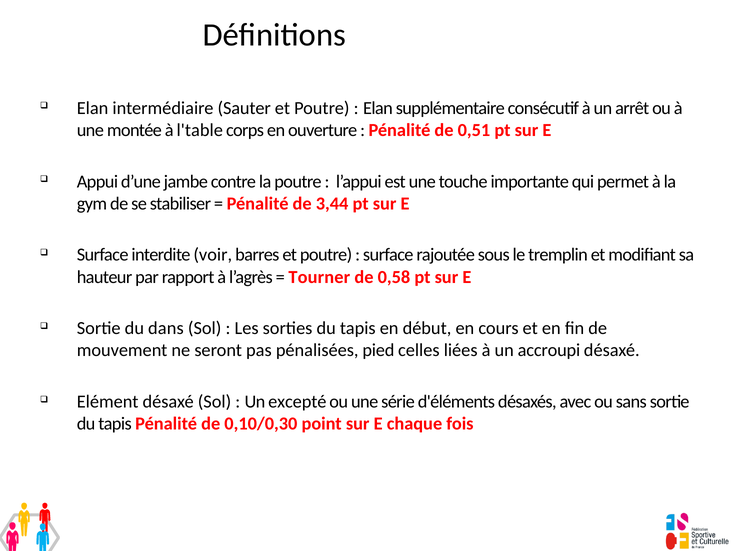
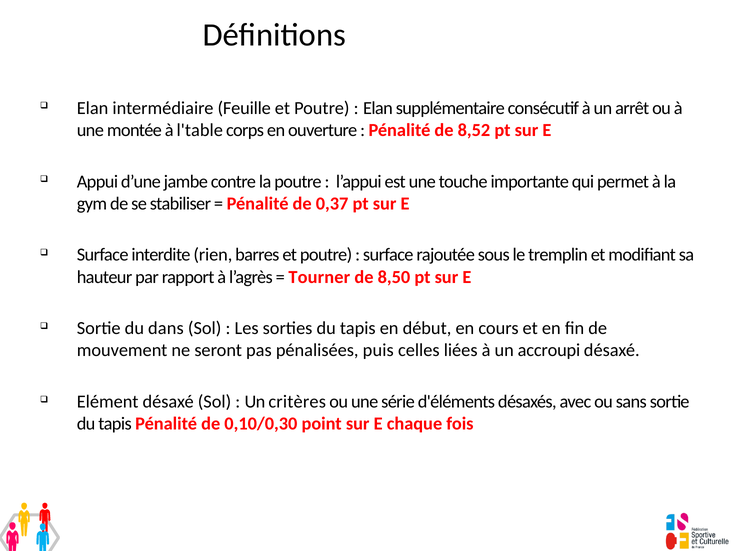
Sauter: Sauter -> Feuille (244, 108)
0,51: 0,51 -> 8,52 (474, 130)
3,44: 3,44 -> 0,37 (332, 203)
voir: voir -> rien (213, 255)
0,58: 0,58 -> 8,50 (394, 277)
pied: pied -> puis (378, 350)
excepté: excepté -> critères (297, 401)
